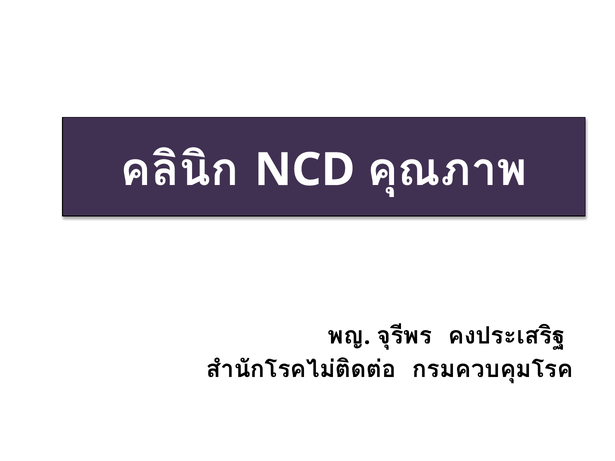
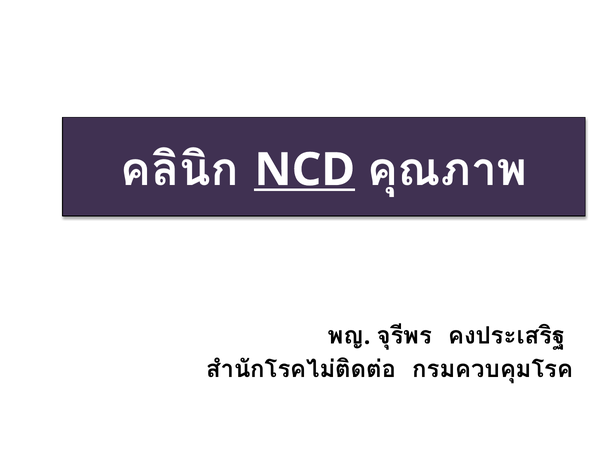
NCD underline: none -> present (305, 170)
